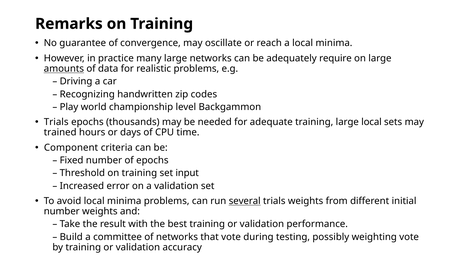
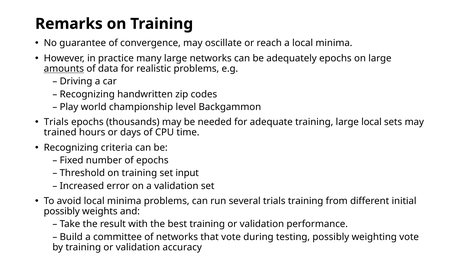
adequately require: require -> epochs (335, 58)
Component: Component -> Recognizing (71, 148)
several underline: present -> none (245, 201)
trials weights: weights -> training (306, 201)
number: number -> possibly (62, 212)
